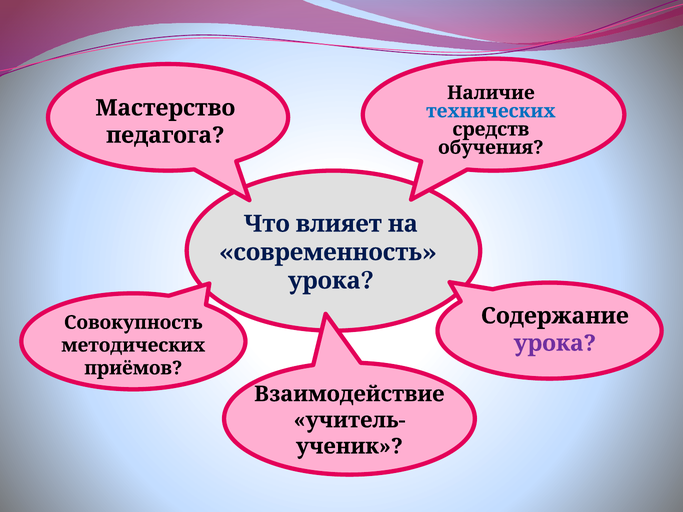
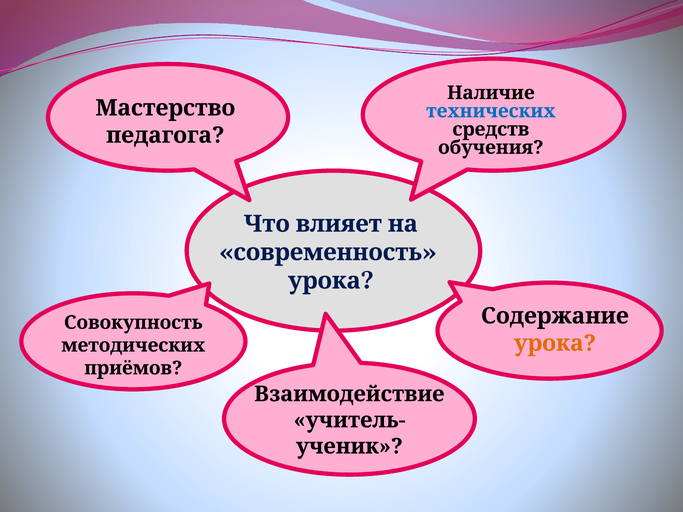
урока colour: purple -> orange (555, 343)
